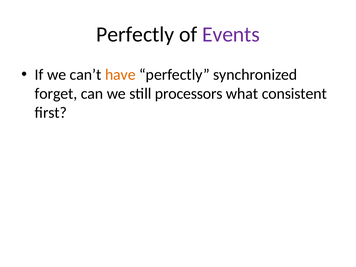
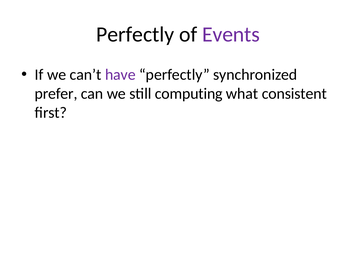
have colour: orange -> purple (120, 75)
forget: forget -> prefer (56, 94)
processors: processors -> computing (189, 94)
